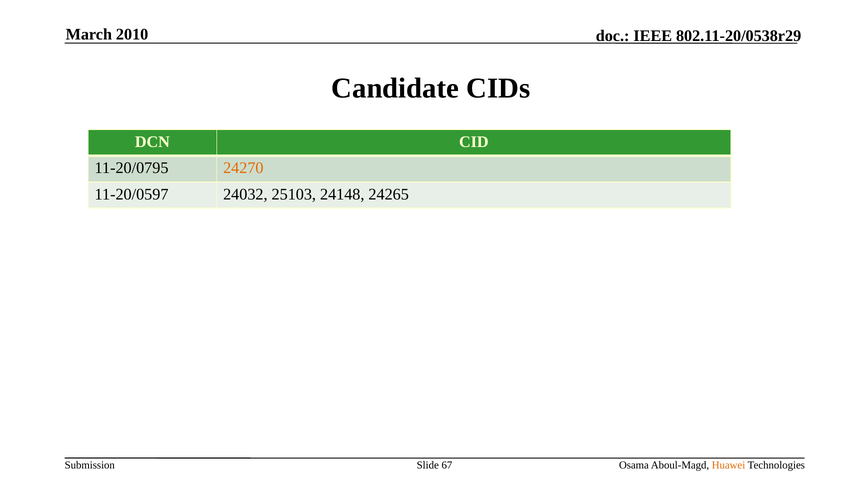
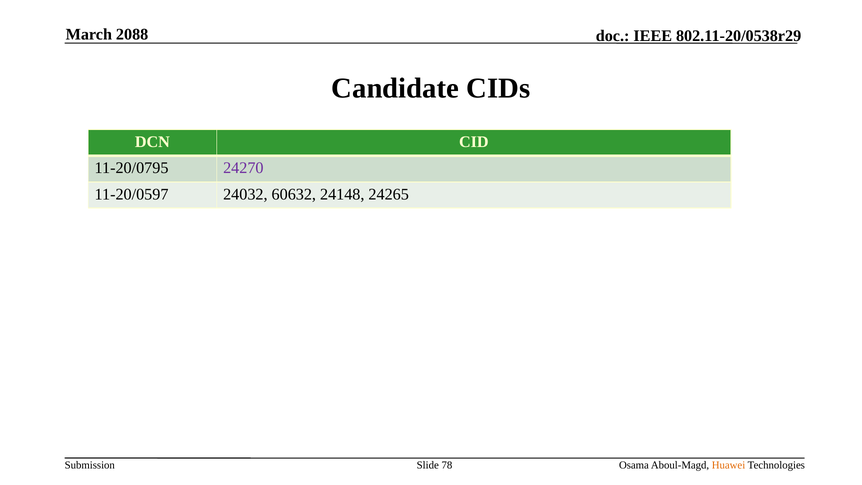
2010: 2010 -> 2088 (132, 34)
24270 colour: orange -> purple (243, 168)
25103: 25103 -> 60632 (294, 194)
67: 67 -> 78 (447, 465)
